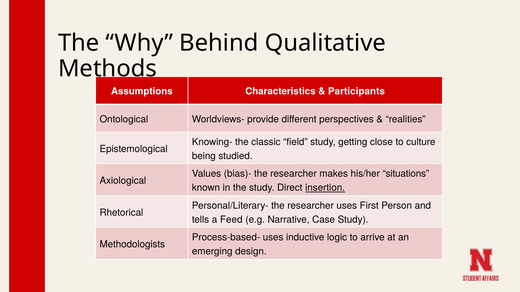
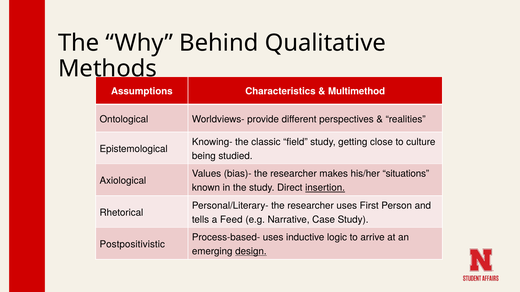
Participants: Participants -> Multimethod (357, 91)
Methodologists: Methodologists -> Postpositivistic (132, 245)
design underline: none -> present (251, 252)
